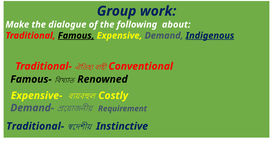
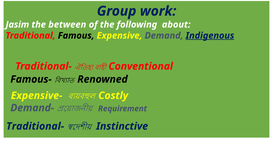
Make: Make -> Jasim (17, 25)
dialogue: dialogue -> between (67, 25)
Famous underline: present -> none (76, 36)
